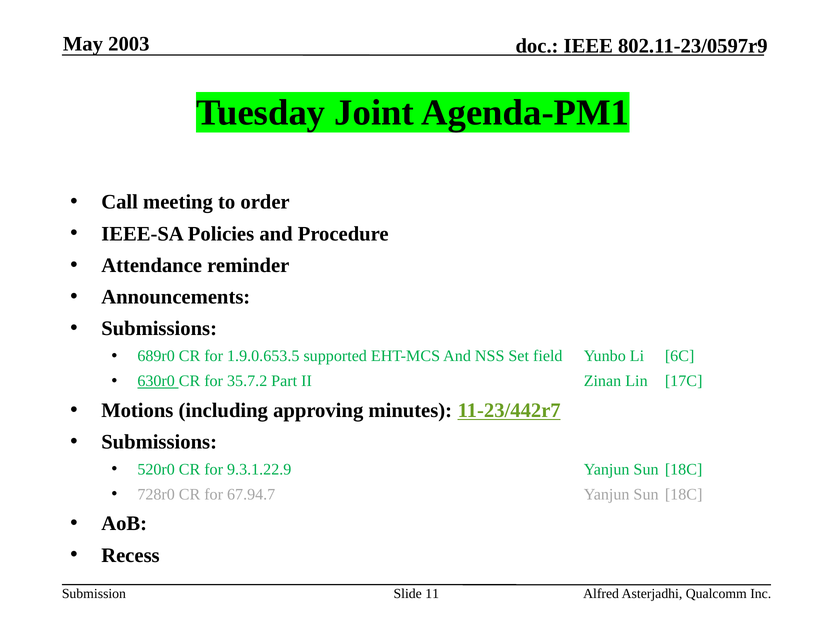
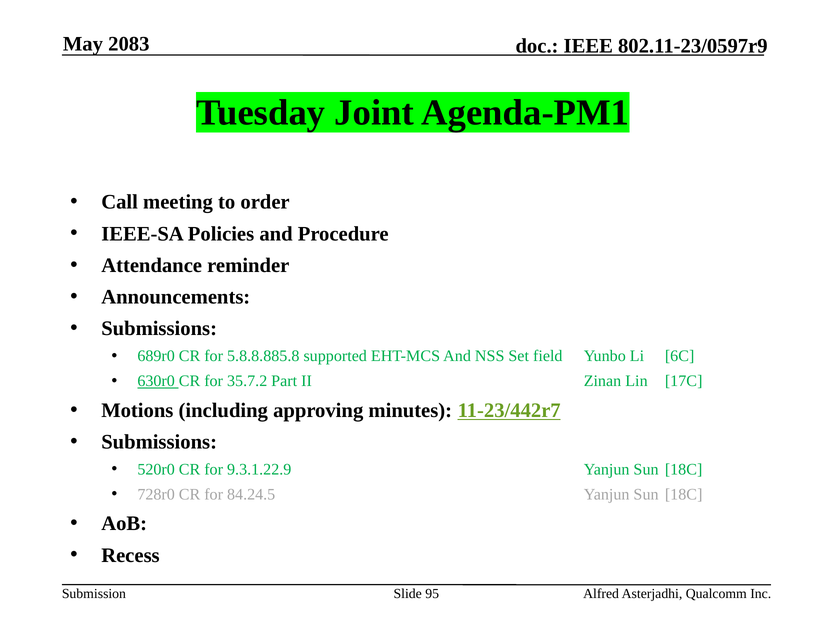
2003: 2003 -> 2083 (129, 44)
1.9.0.653.5: 1.9.0.653.5 -> 5.8.8.885.8 (263, 356)
67.94.7: 67.94.7 -> 84.24.5 (251, 495)
11: 11 -> 95 (432, 594)
